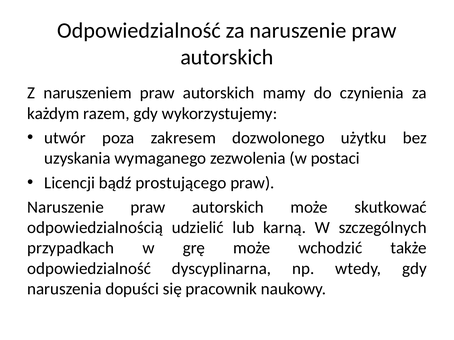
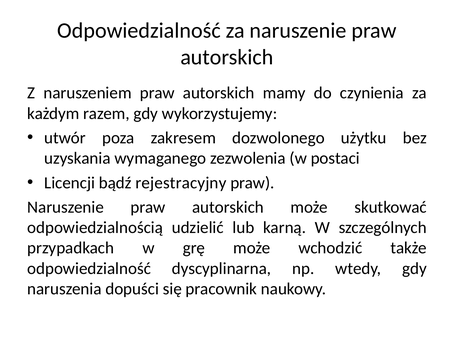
prostującego: prostującego -> rejestracyjny (181, 183)
